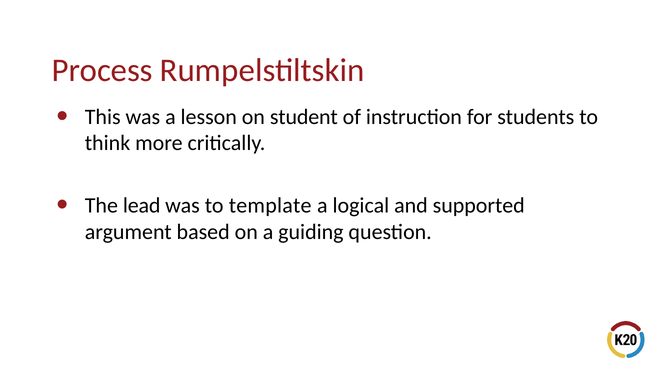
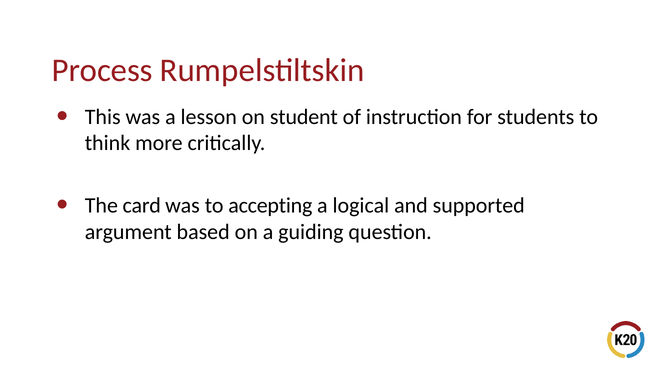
lead: lead -> card (142, 205)
template: template -> accepting (270, 205)
